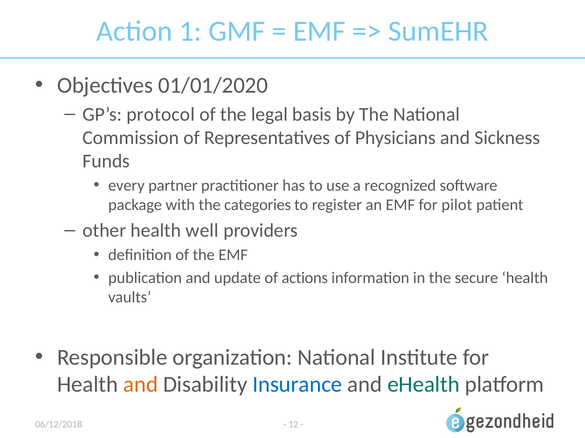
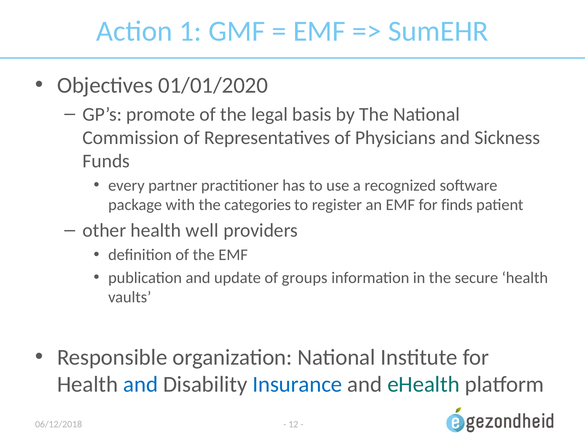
protocol: protocol -> promote (161, 114)
pilot: pilot -> finds (457, 205)
actions: actions -> groups (305, 278)
and colour: orange -> blue (141, 385)
